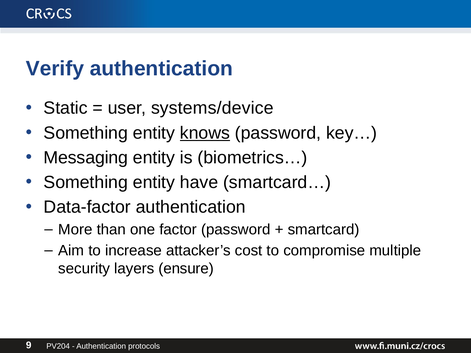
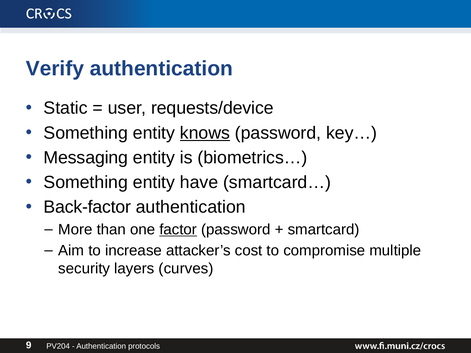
systems/device: systems/device -> requests/device (212, 108)
Data-factor: Data-factor -> Back-factor (87, 207)
factor underline: none -> present (178, 230)
ensure: ensure -> curves (186, 269)
